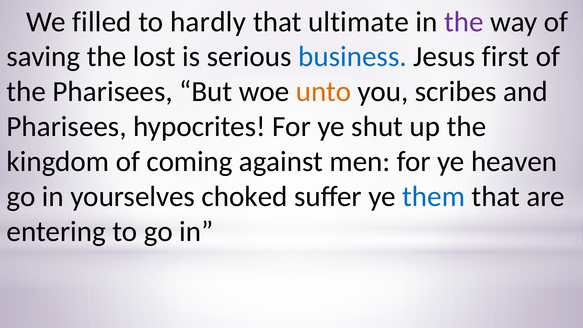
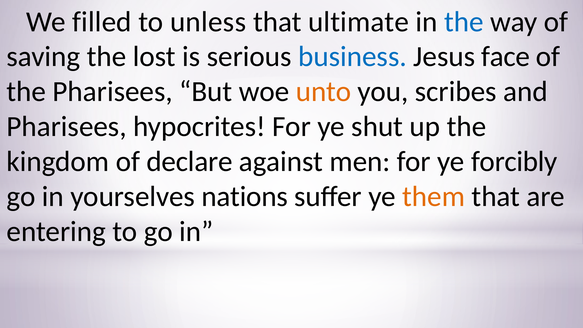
hardly: hardly -> unless (208, 22)
the colour: purple -> blue (464, 22)
first: first -> face (506, 57)
coming: coming -> declare (190, 162)
heaven: heaven -> forcibly (514, 162)
choked: choked -> nations (245, 197)
them colour: blue -> orange (434, 197)
